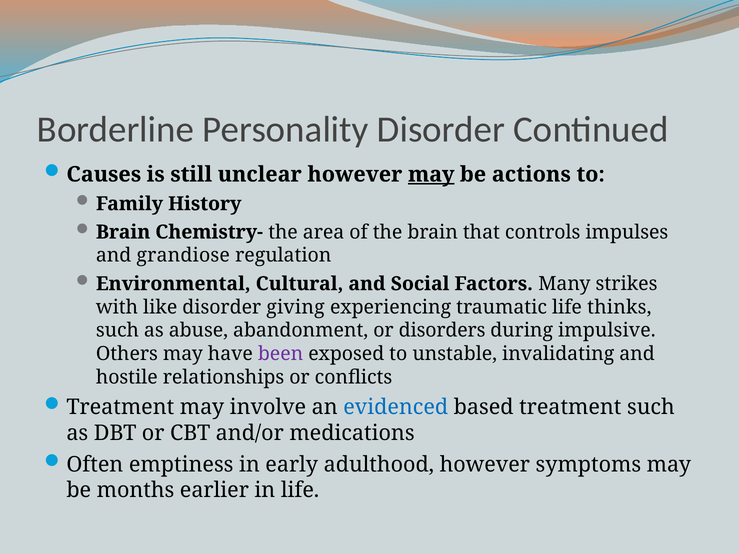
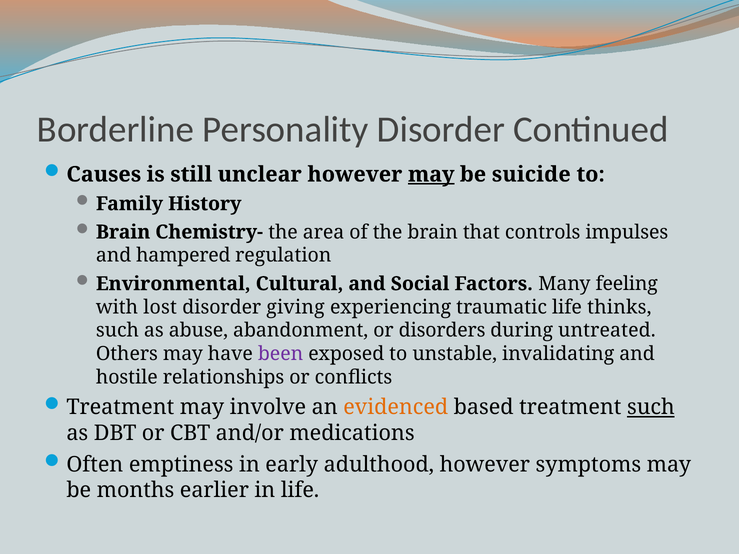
actions: actions -> suicide (531, 174)
grandiose: grandiose -> hampered (183, 256)
strikes: strikes -> feeling (627, 284)
like: like -> lost (160, 307)
impulsive: impulsive -> untreated (607, 331)
evidenced colour: blue -> orange (396, 408)
such underline: none -> present (651, 408)
